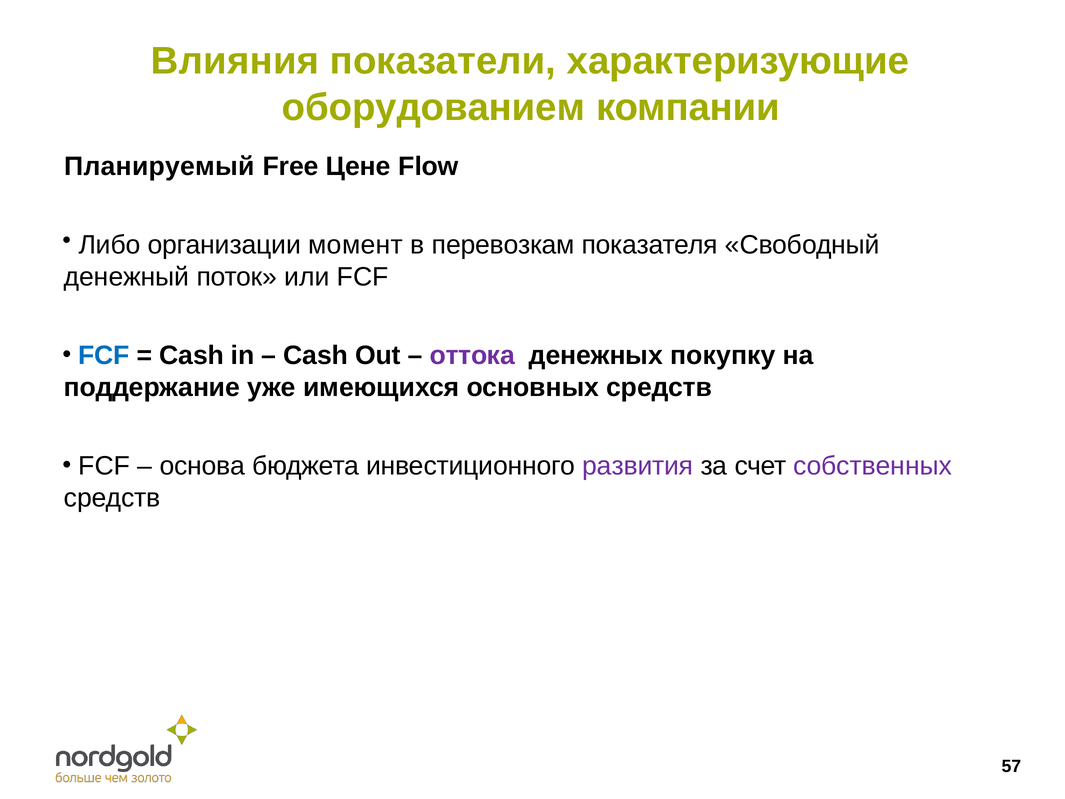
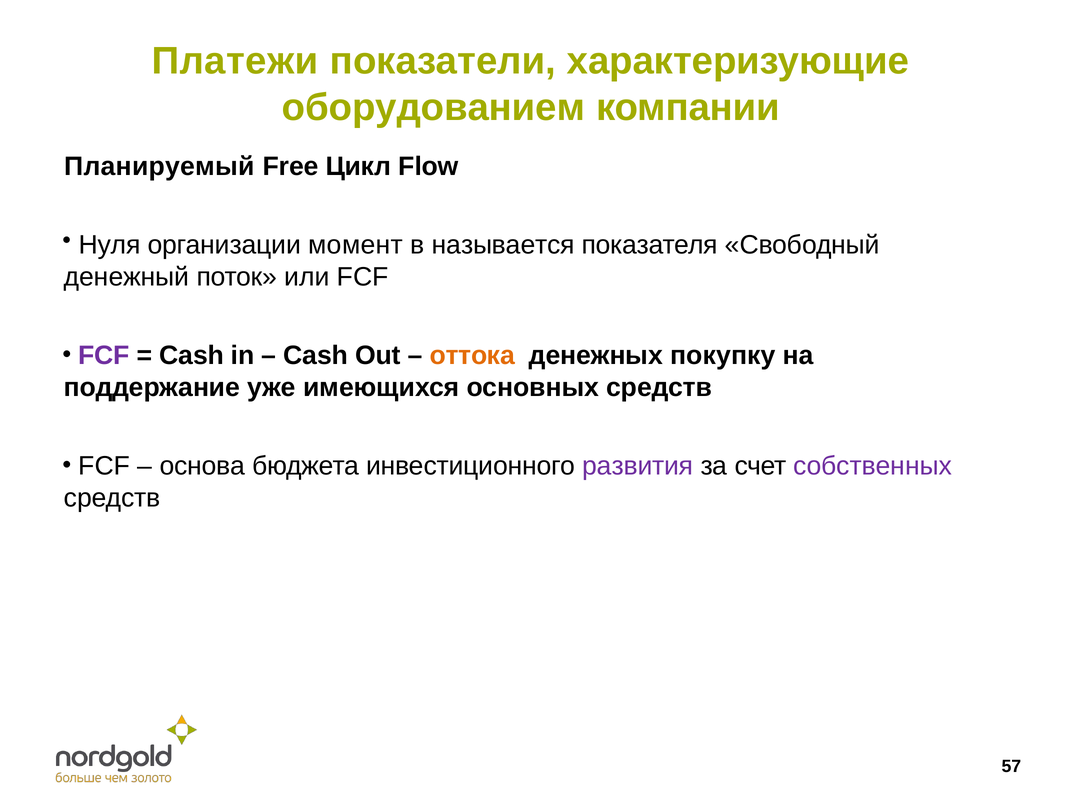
Влияния: Влияния -> Платежи (235, 61)
Цене: Цене -> Цикл (358, 166)
Либо: Либо -> Нуля (110, 245)
перевозкам: перевозкам -> называется (503, 245)
FCF colour: blue -> purple (104, 355)
оттока colour: purple -> orange (472, 355)
